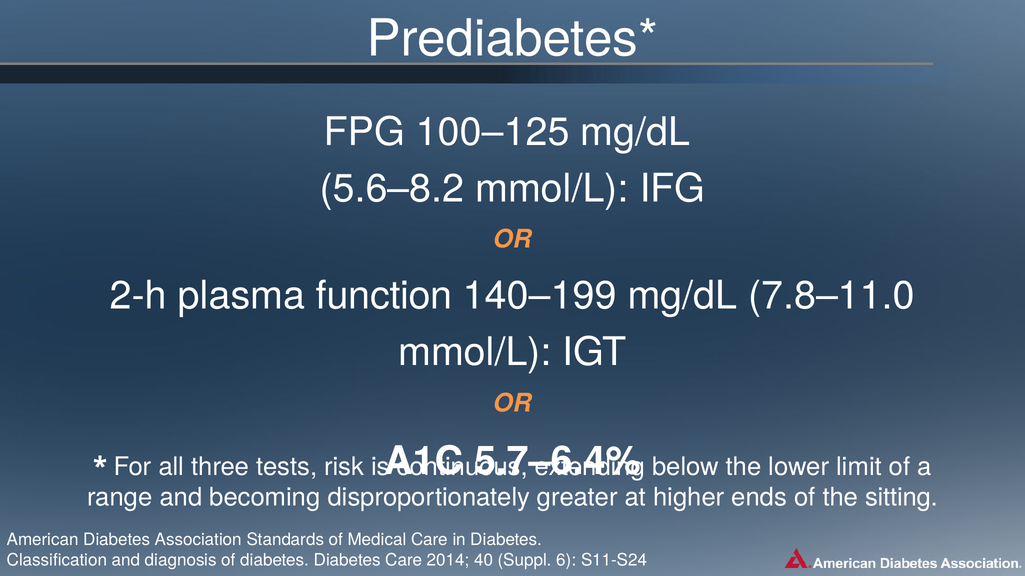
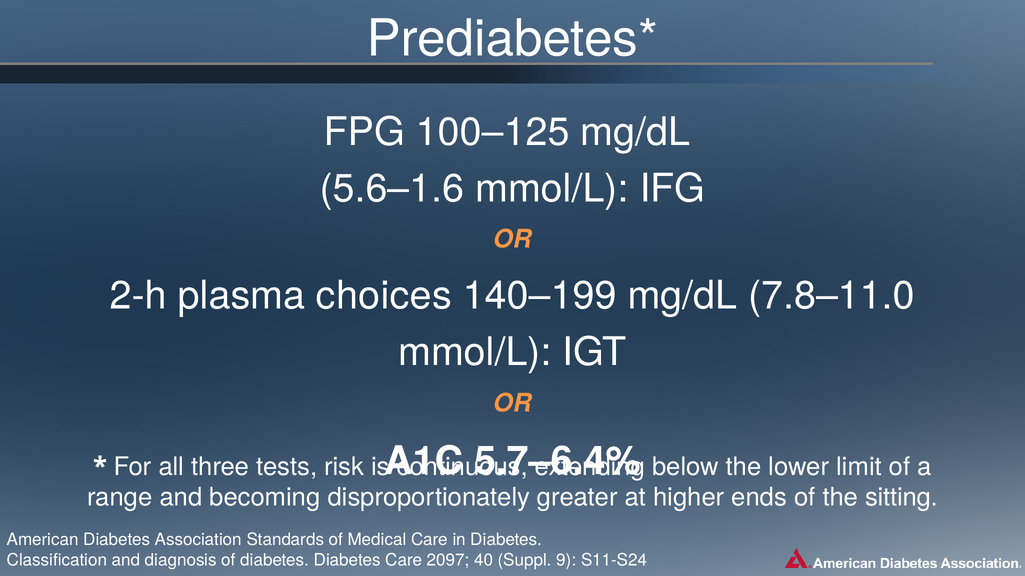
5.6–8.2: 5.6–8.2 -> 5.6–1.6 (392, 189)
function: function -> choices (384, 296)
2014: 2014 -> 2097 (448, 560)
6: 6 -> 9 (566, 560)
